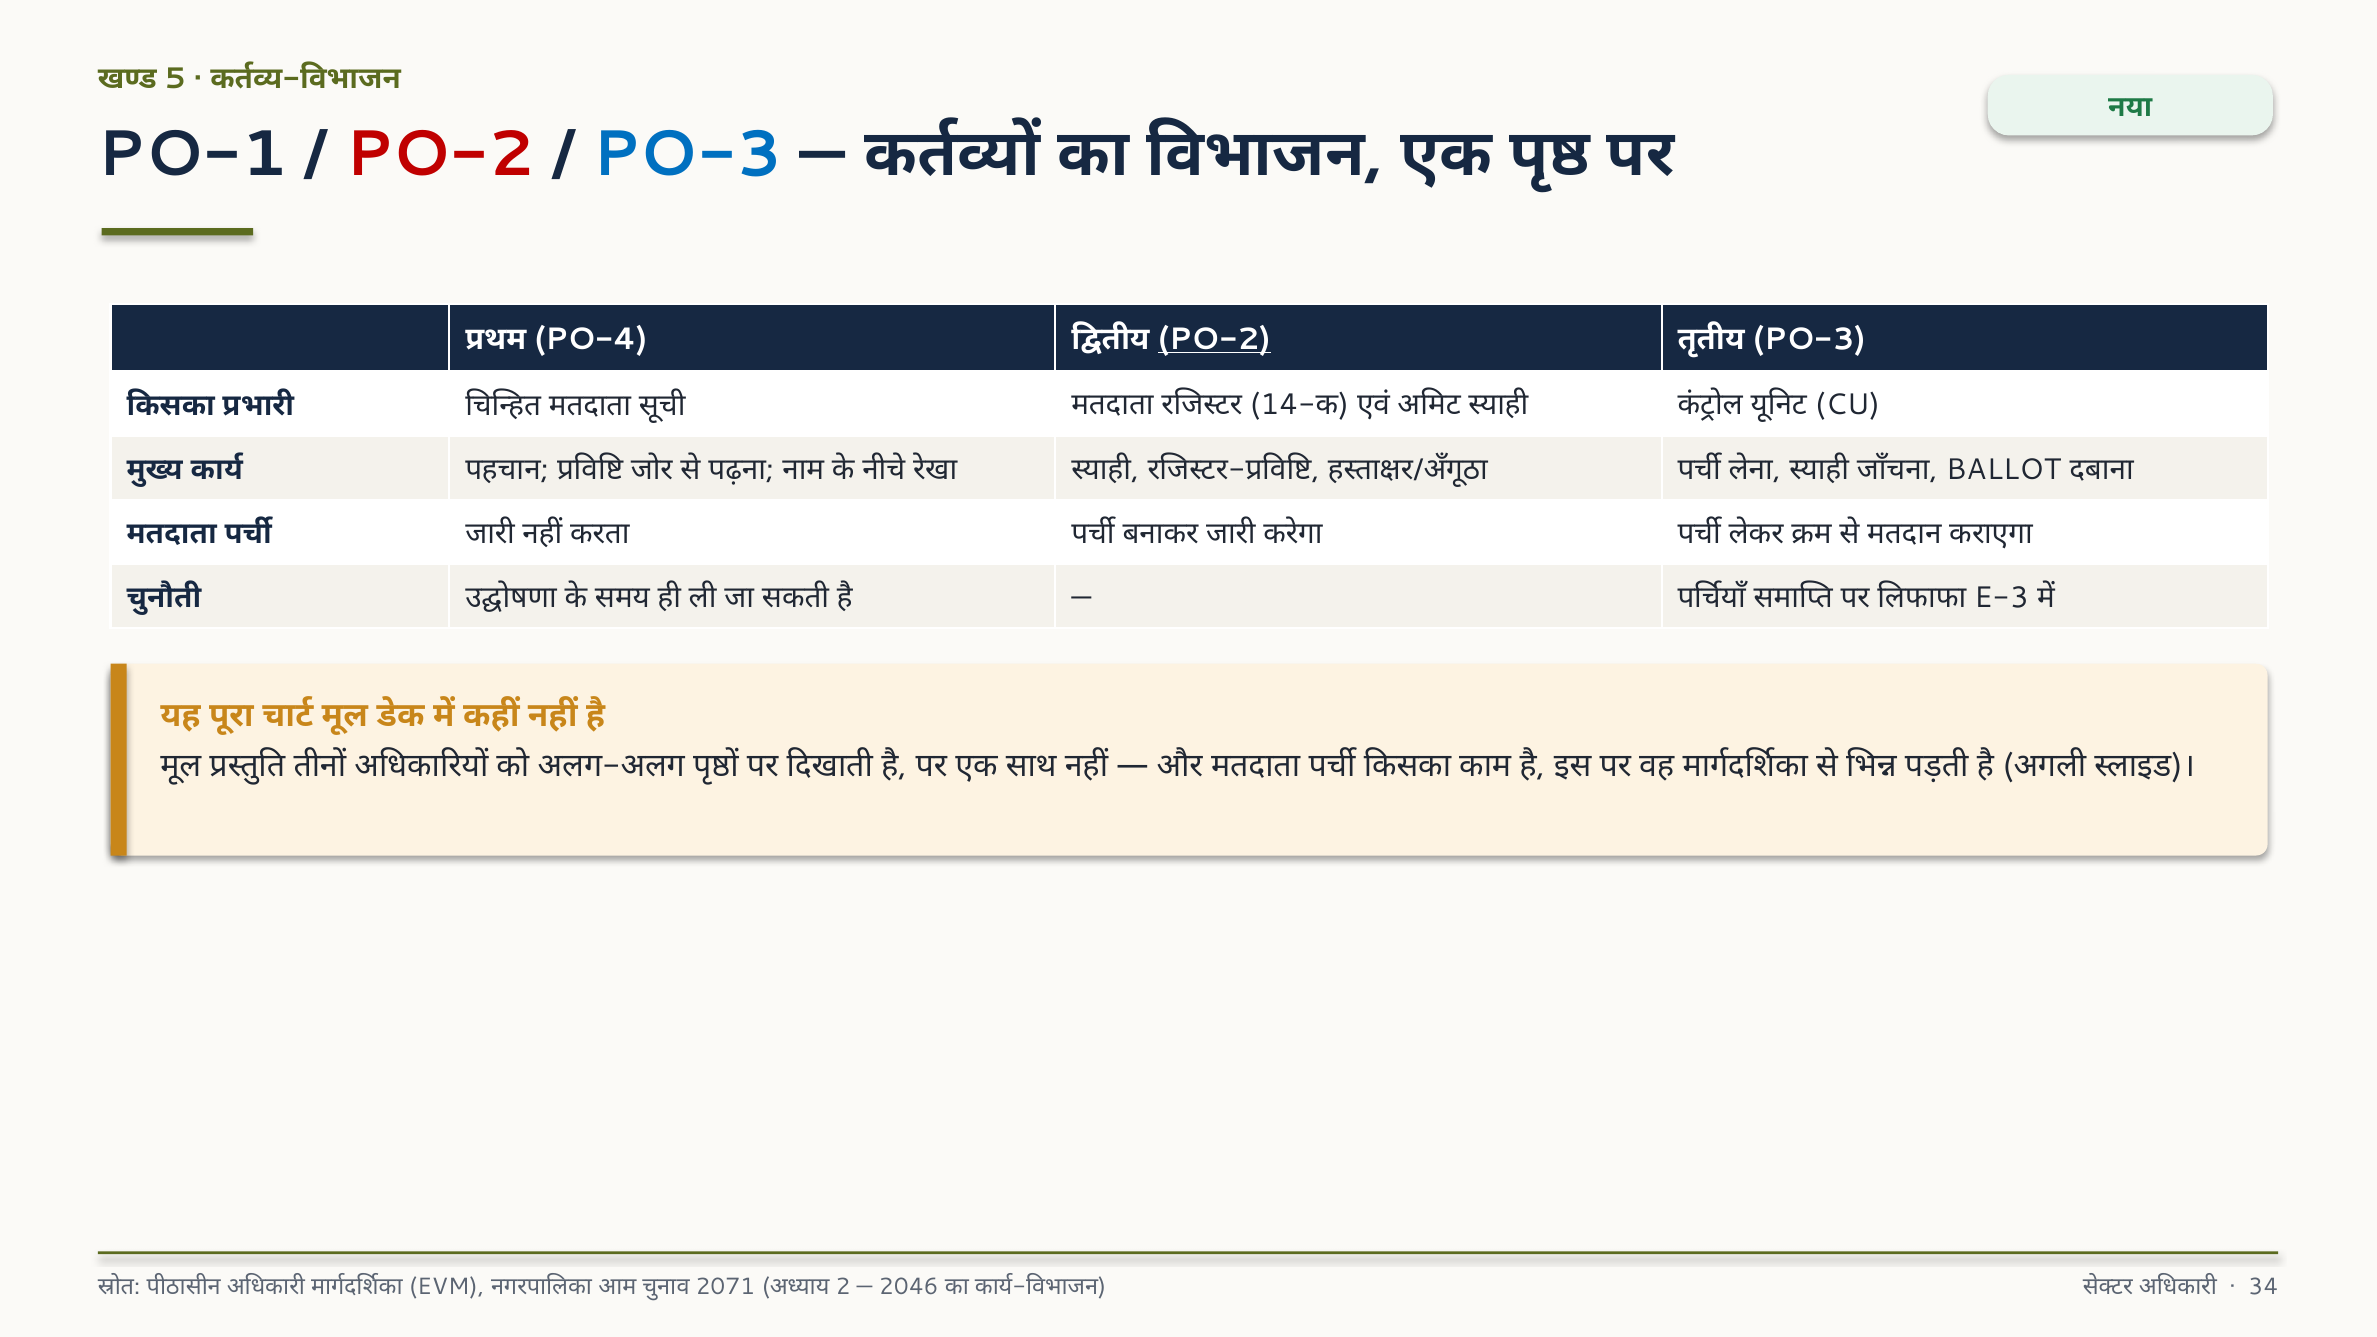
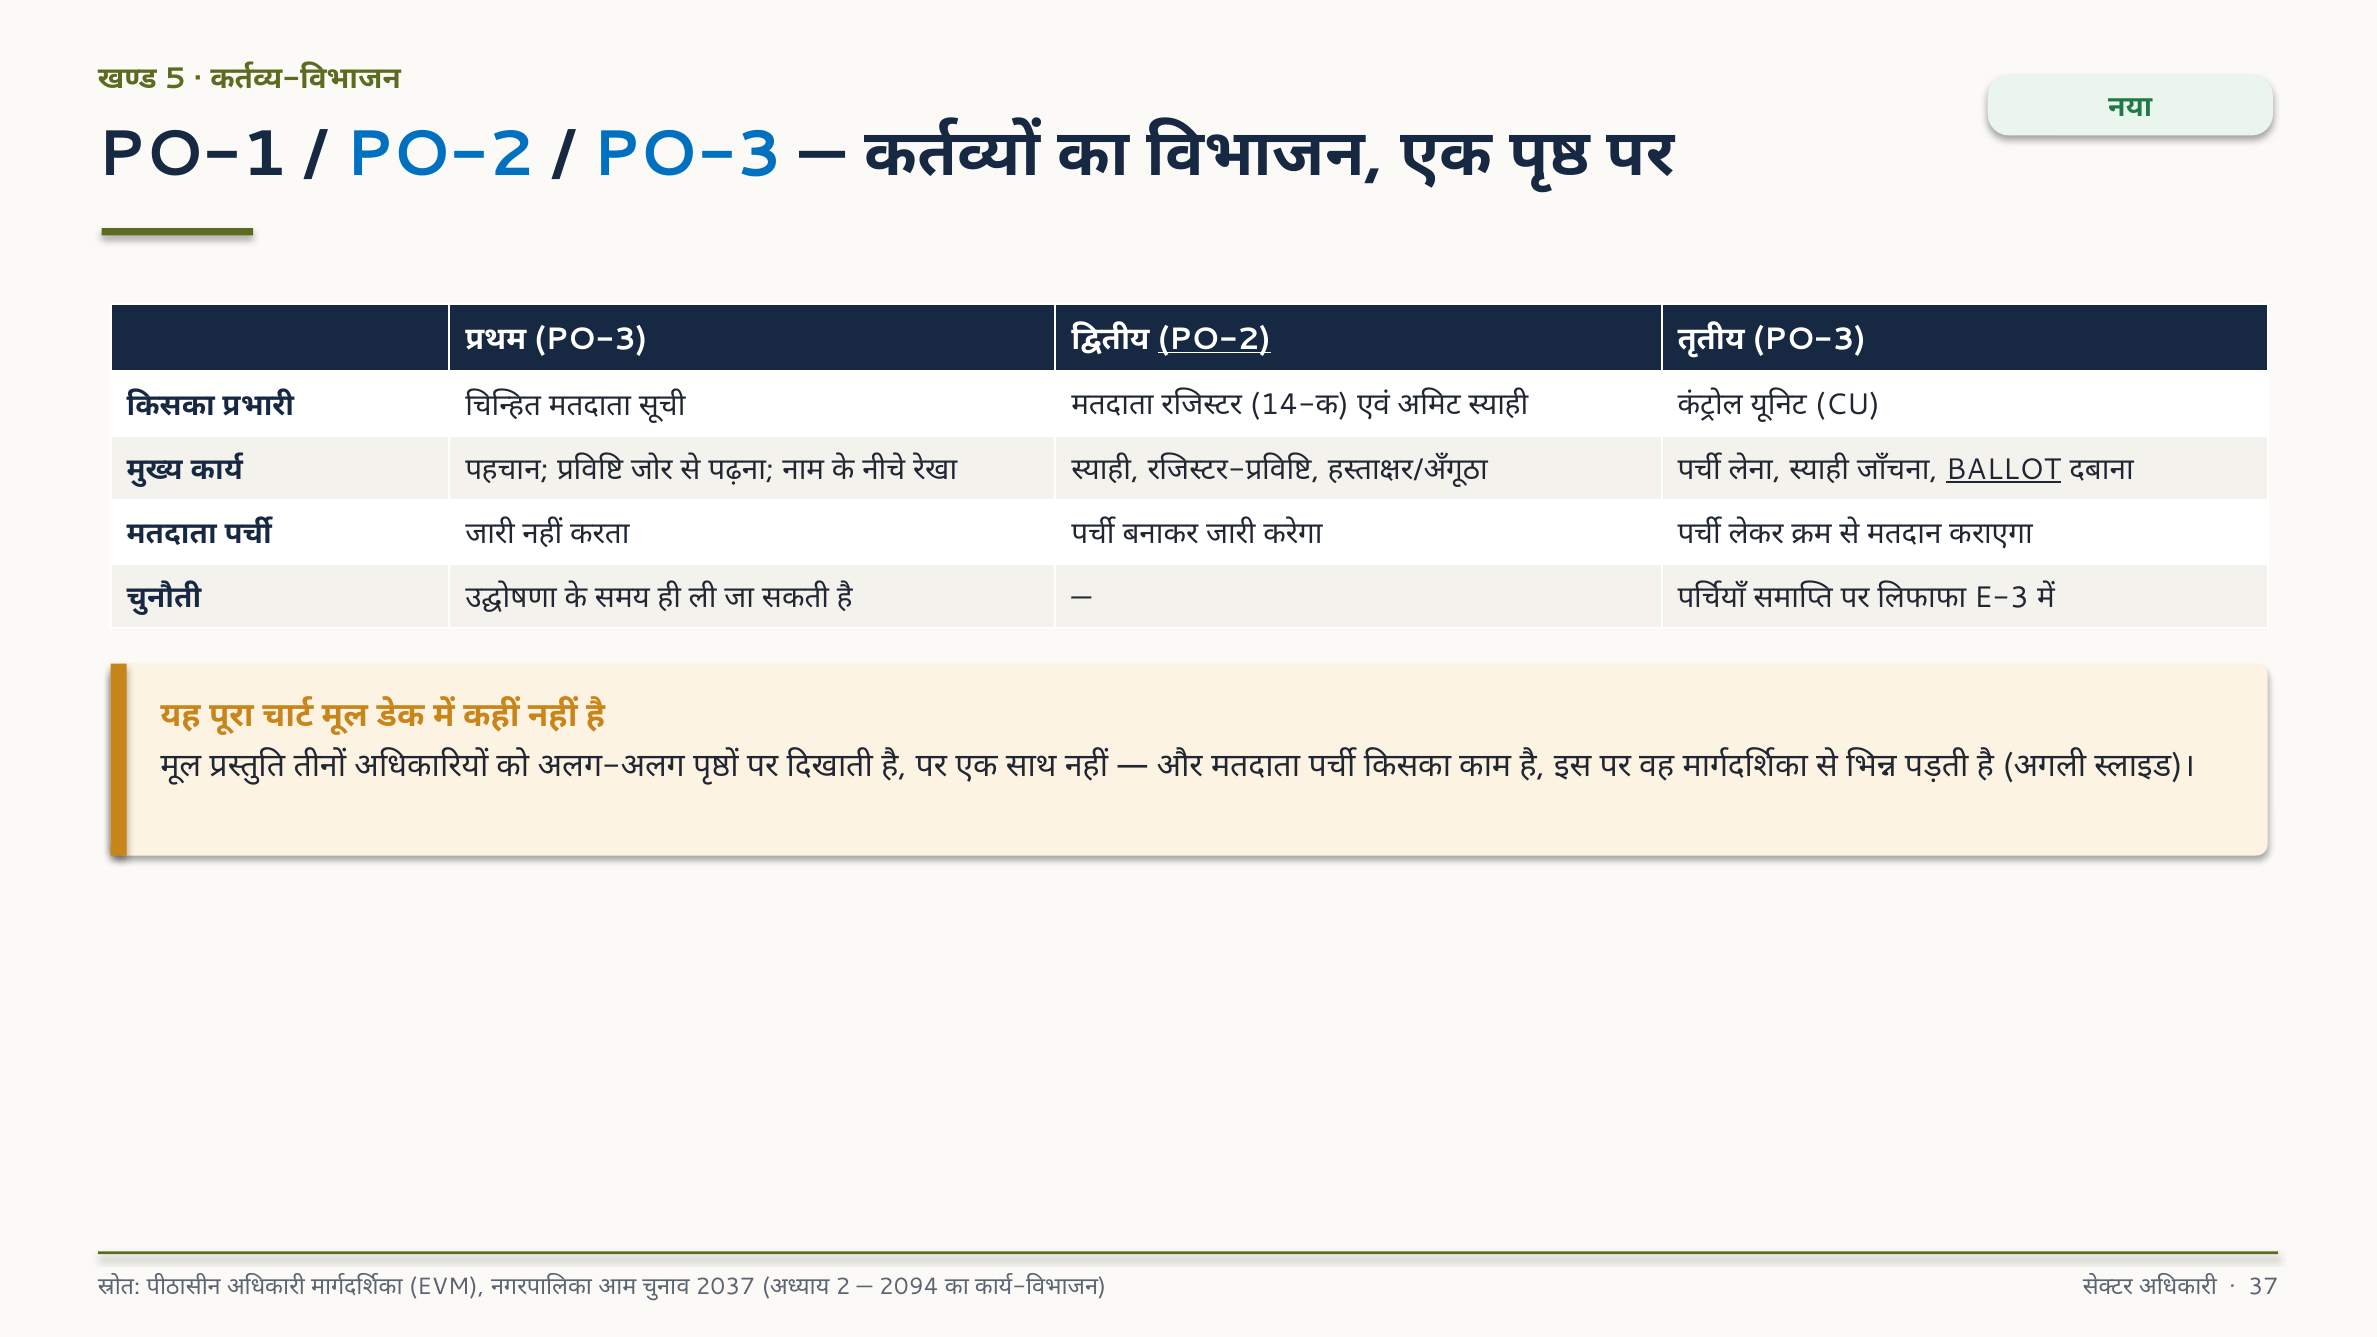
PO-2 colour: red -> blue (440, 155)
PO-4: PO-4 -> PO-3 (591, 339)
BALLOT underline: none -> present (2004, 469)
2071: 2071 -> 2037 (725, 1287)
2046: 2046 -> 2094 (909, 1287)
34: 34 -> 37 (2263, 1287)
